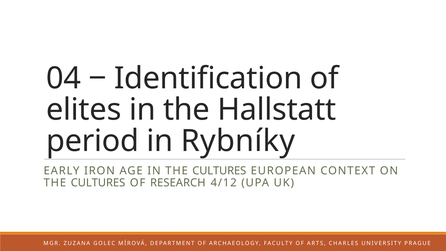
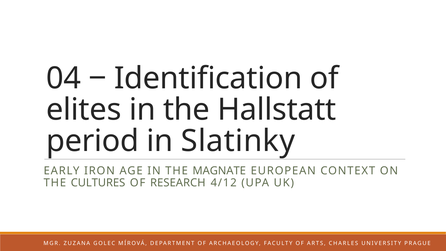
Rybníky: Rybníky -> Slatinky (238, 141)
IN THE CULTURES: CULTURES -> MAGNATE (219, 171)
